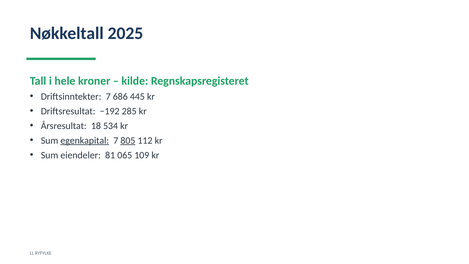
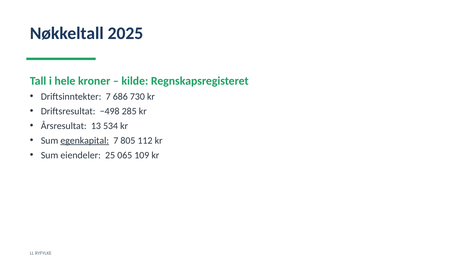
445: 445 -> 730 (137, 96)
−192: −192 -> −498 (110, 111)
18: 18 -> 13 (96, 126)
805 underline: present -> none (128, 140)
81: 81 -> 25 (110, 155)
